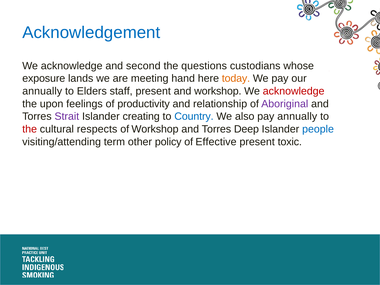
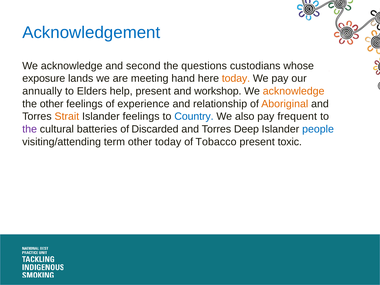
staff: staff -> help (121, 91)
acknowledge colour: red -> orange (294, 91)
the upon: upon -> other (52, 104)
productivity: productivity -> experience (143, 104)
Aboriginal colour: purple -> orange (285, 104)
Strait colour: purple -> orange (67, 116)
Islander creating: creating -> feelings (141, 116)
pay annually: annually -> frequent (297, 116)
the colour: red -> purple (30, 129)
respects: respects -> batteries (97, 129)
of Workshop: Workshop -> Discarded (155, 129)
other policy: policy -> today (168, 142)
Effective: Effective -> Tobacco (216, 142)
